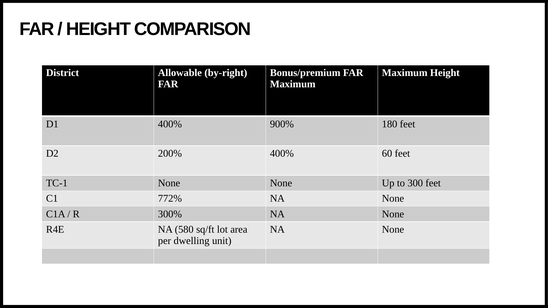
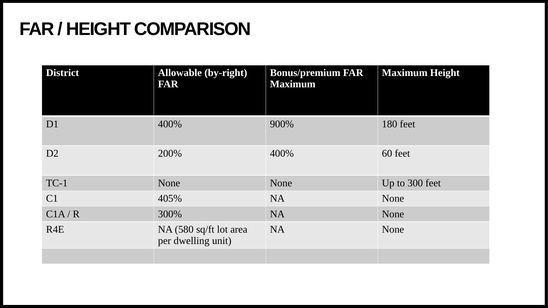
772%: 772% -> 405% (170, 199)
